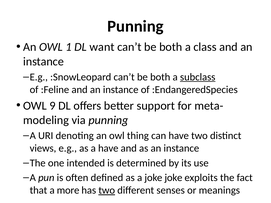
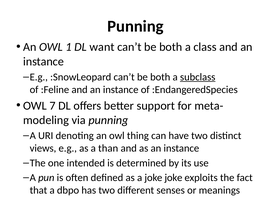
9: 9 -> 7 (53, 106)
a have: have -> than (108, 148)
more: more -> dbpo (68, 190)
two underline: present -> none (107, 190)
